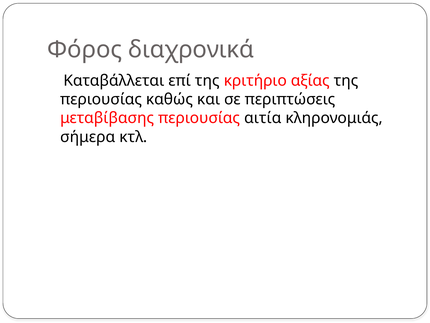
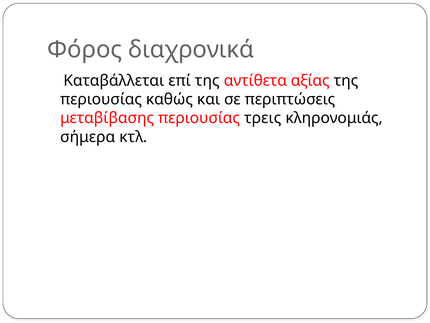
κριτήριο: κριτήριο -> αντίθετα (255, 81)
αιτία: αιτία -> τρεις (263, 118)
